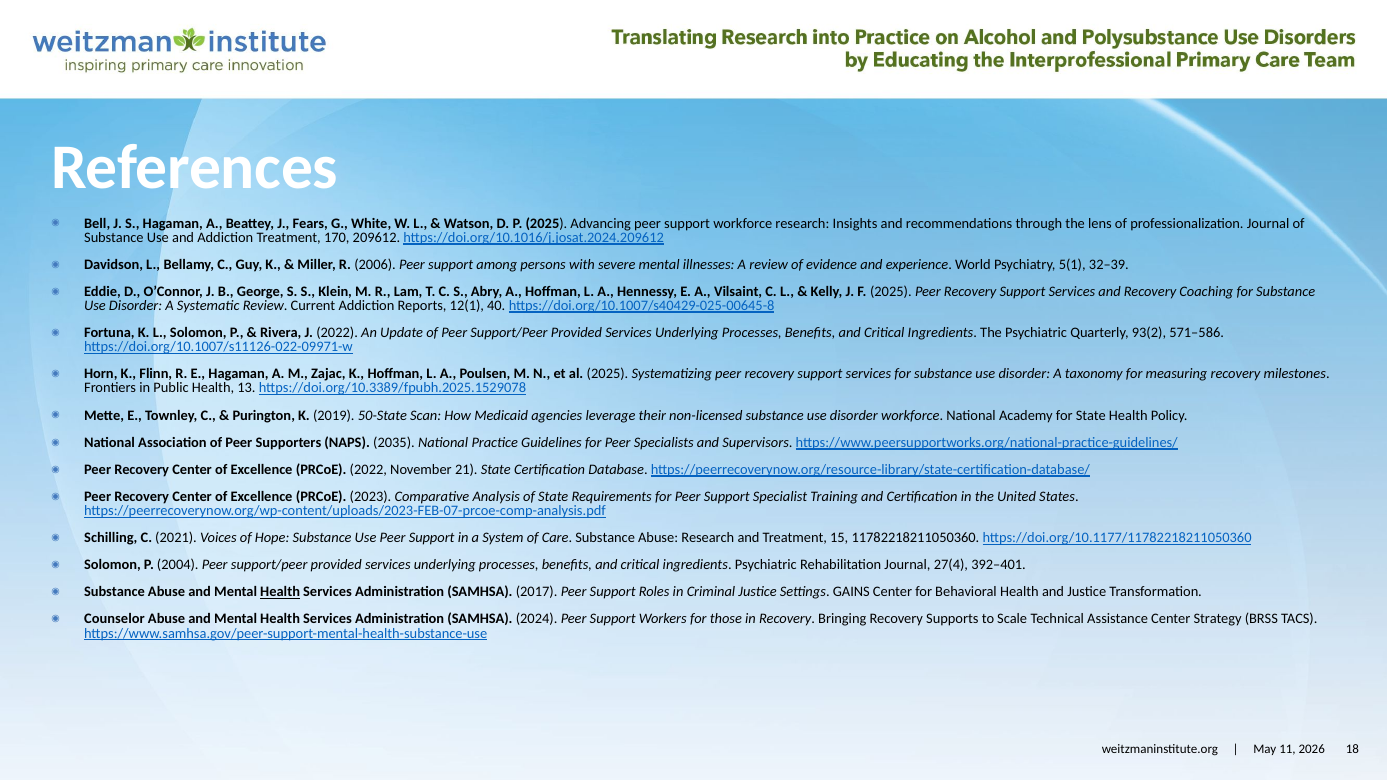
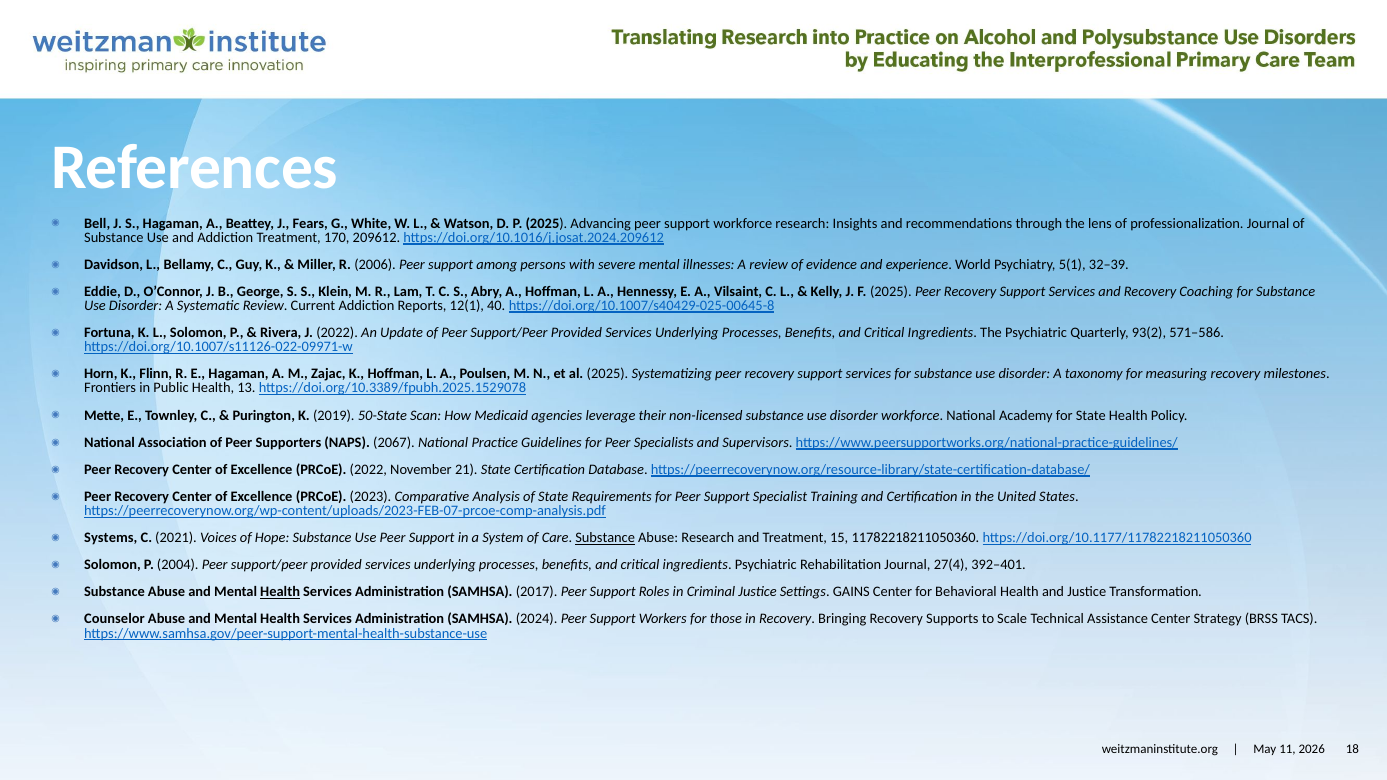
2035: 2035 -> 2067 (394, 443)
Schilling: Schilling -> Systems (111, 538)
Substance underline: none -> present (605, 538)
